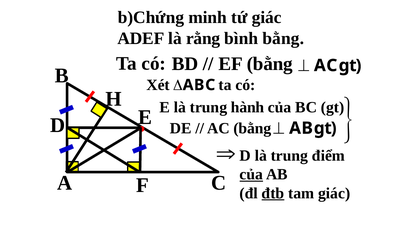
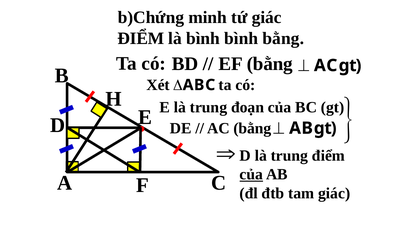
ADEF: ADEF -> ĐIỂM (141, 38)
là rằng: rằng -> bình (203, 38)
hành: hành -> đoạn (248, 107)
đtb underline: present -> none (273, 193)
